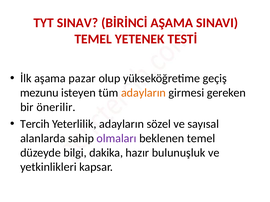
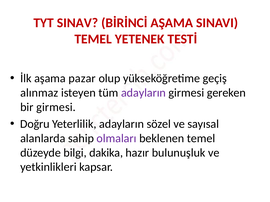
mezunu: mezunu -> alınmaz (39, 93)
adayların colour: orange -> purple (143, 93)
bir önerilir: önerilir -> girmesi (56, 107)
Tercih: Tercih -> Doğru (35, 124)
